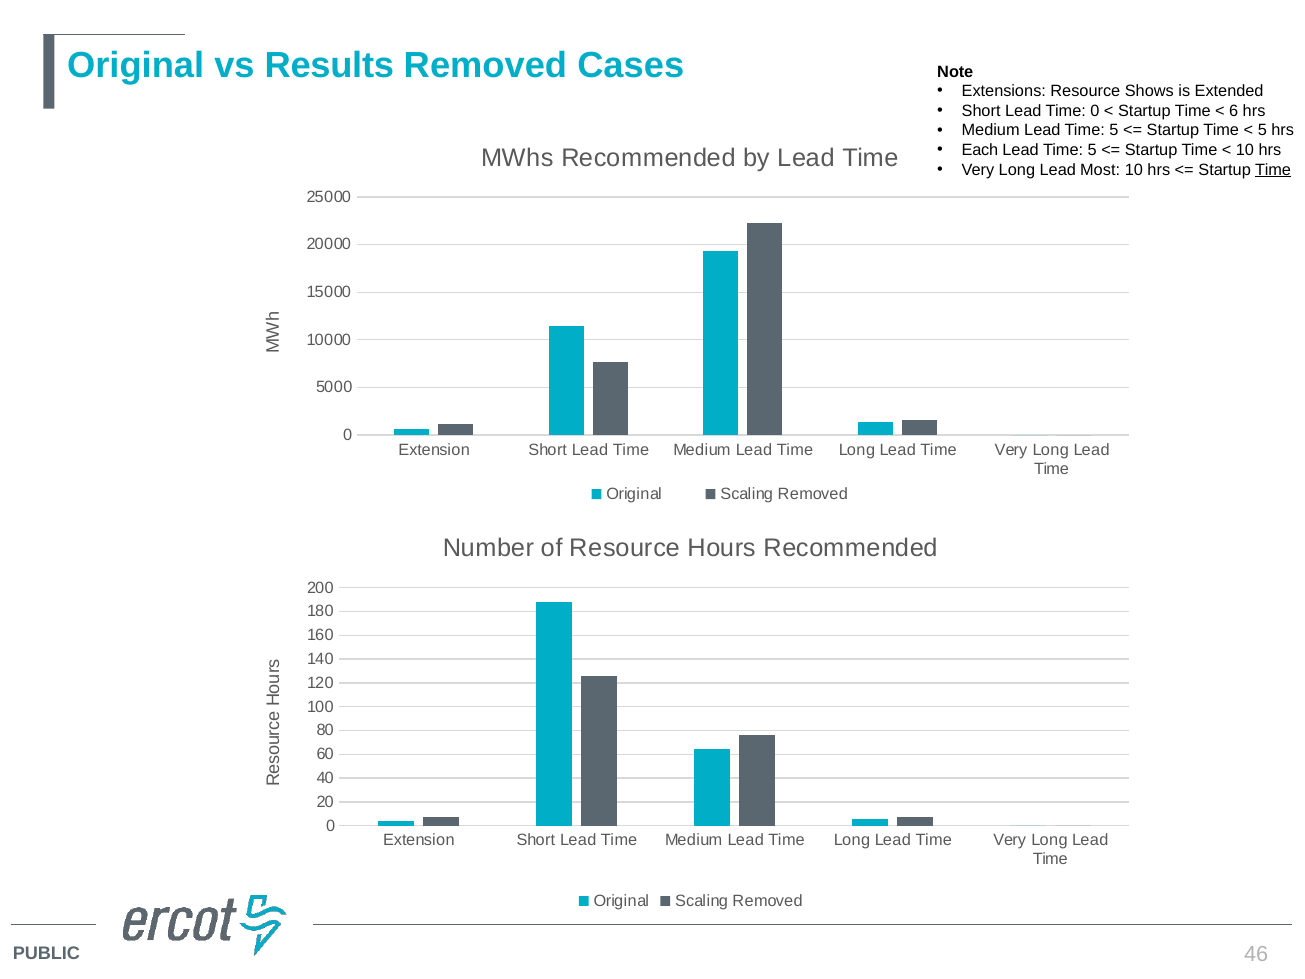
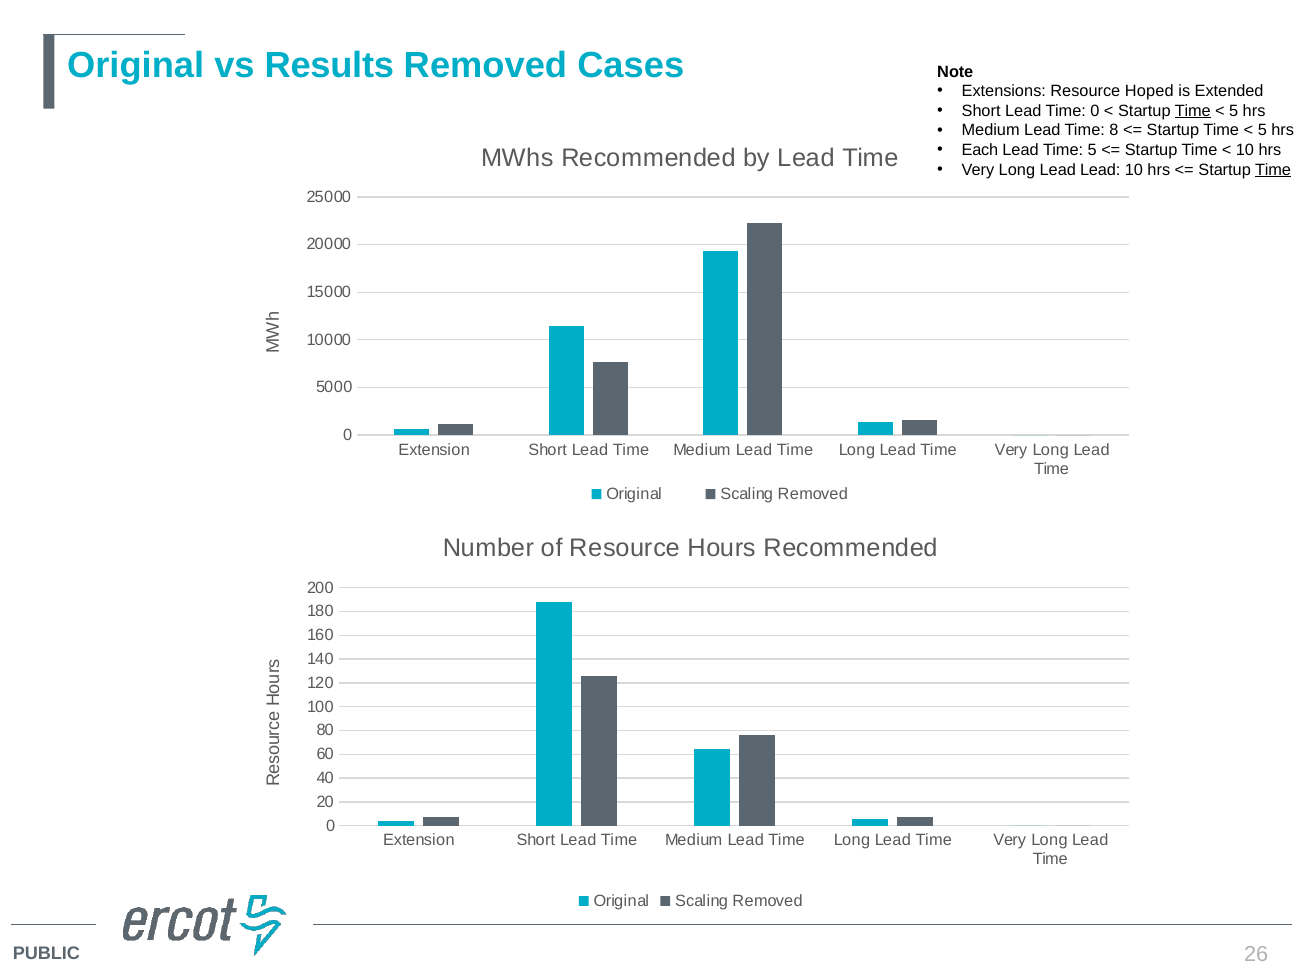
Shows: Shows -> Hoped (1149, 91)
Time underline: none -> present (1193, 111)
6: 6 -> 5 (1234, 111)
Medium Lead Time 5: 5 -> 8 (1114, 131)
Lead Most: Most -> Lead (1100, 170)
46: 46 -> 26 (1256, 954)
